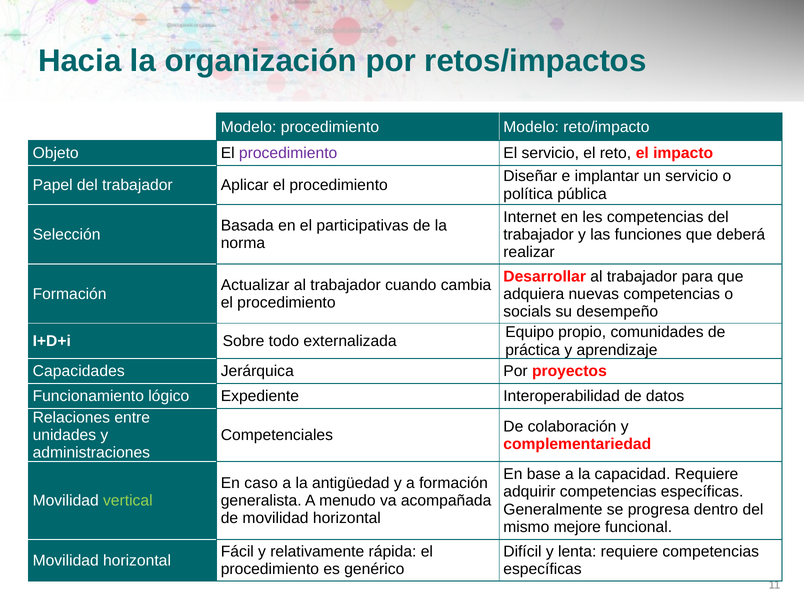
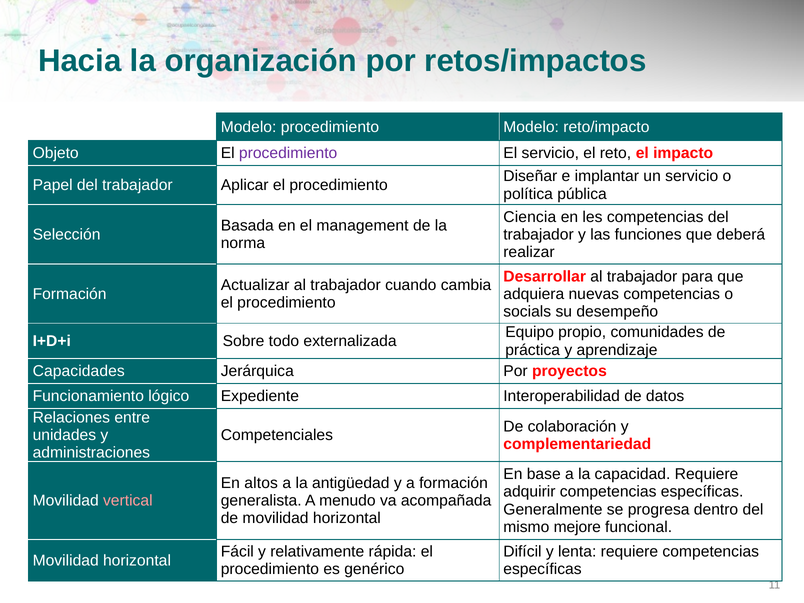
Internet: Internet -> Ciencia (530, 217)
participativas: participativas -> management (363, 226)
caso: caso -> altos (261, 483)
vertical colour: light green -> pink (128, 501)
